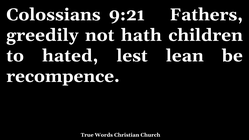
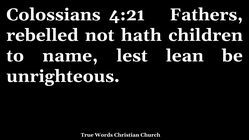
9:21: 9:21 -> 4:21 (127, 15)
greedily: greedily -> rebelled (42, 35)
hated: hated -> name (70, 56)
recompence: recompence -> unrighteous (63, 76)
